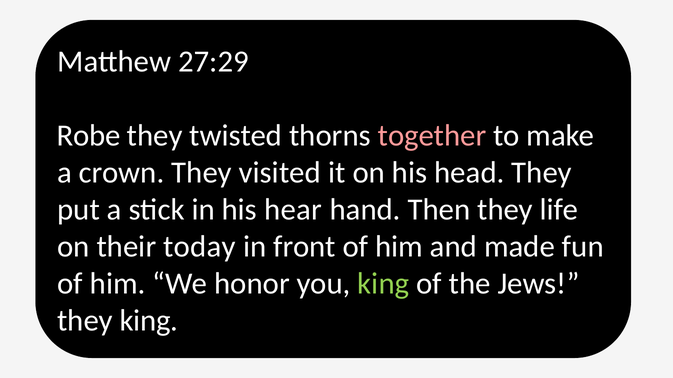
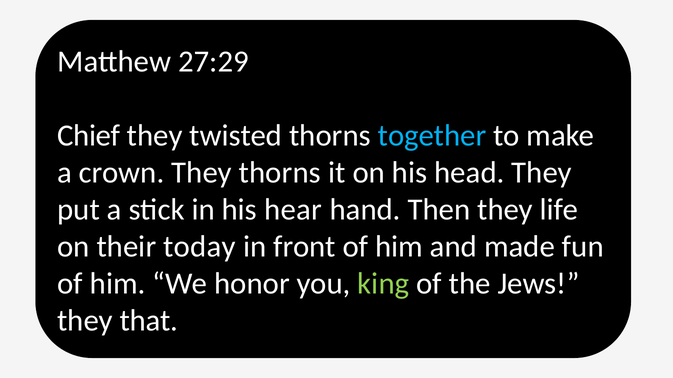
Robe: Robe -> Chief (89, 136)
together colour: pink -> light blue (432, 136)
They visited: visited -> thorns (280, 173)
they king: king -> that (149, 321)
